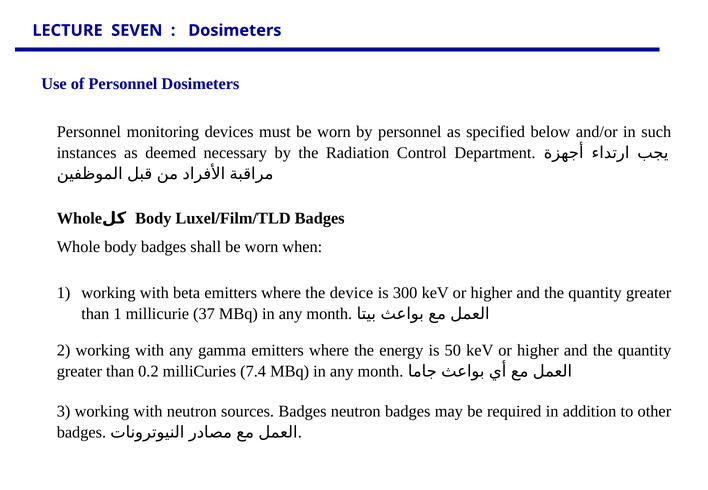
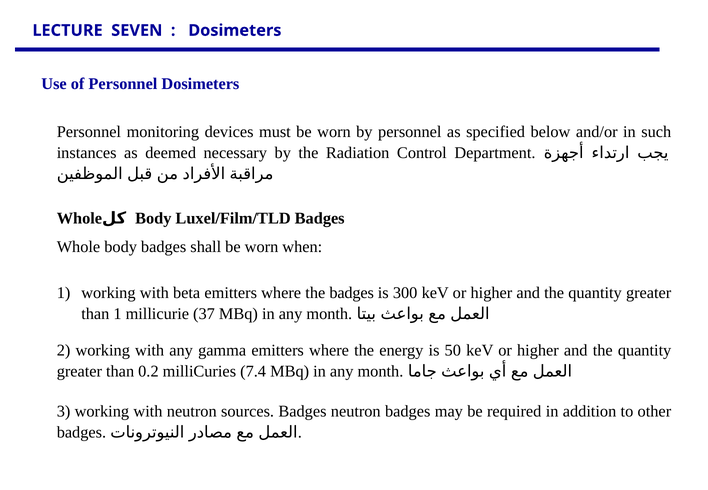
the device: device -> badges (352, 293)
